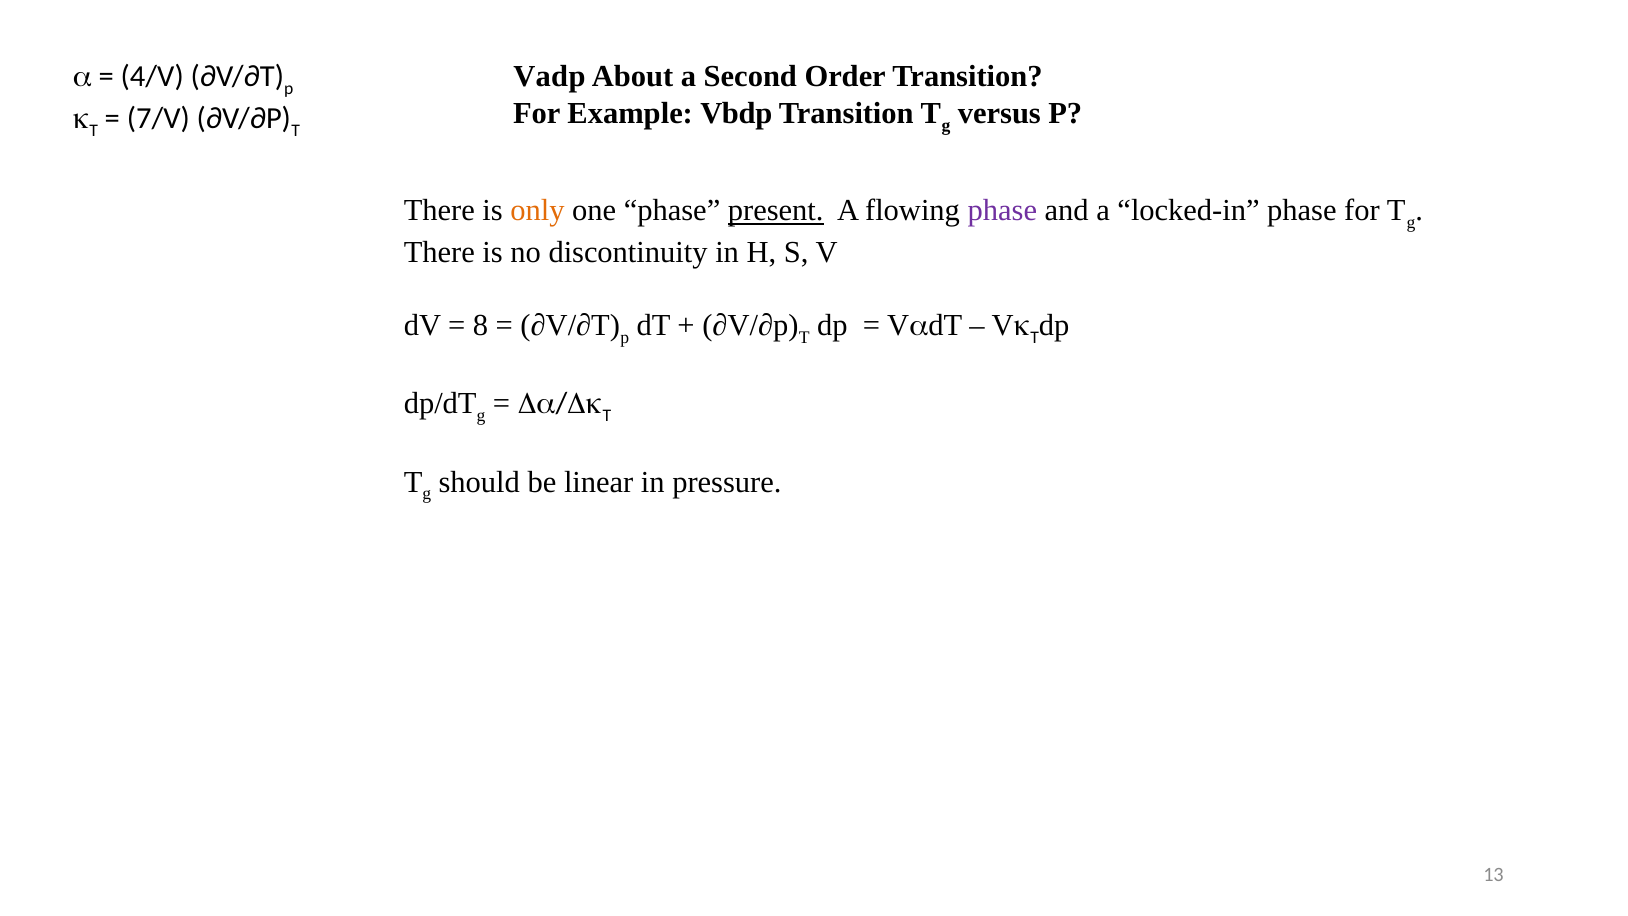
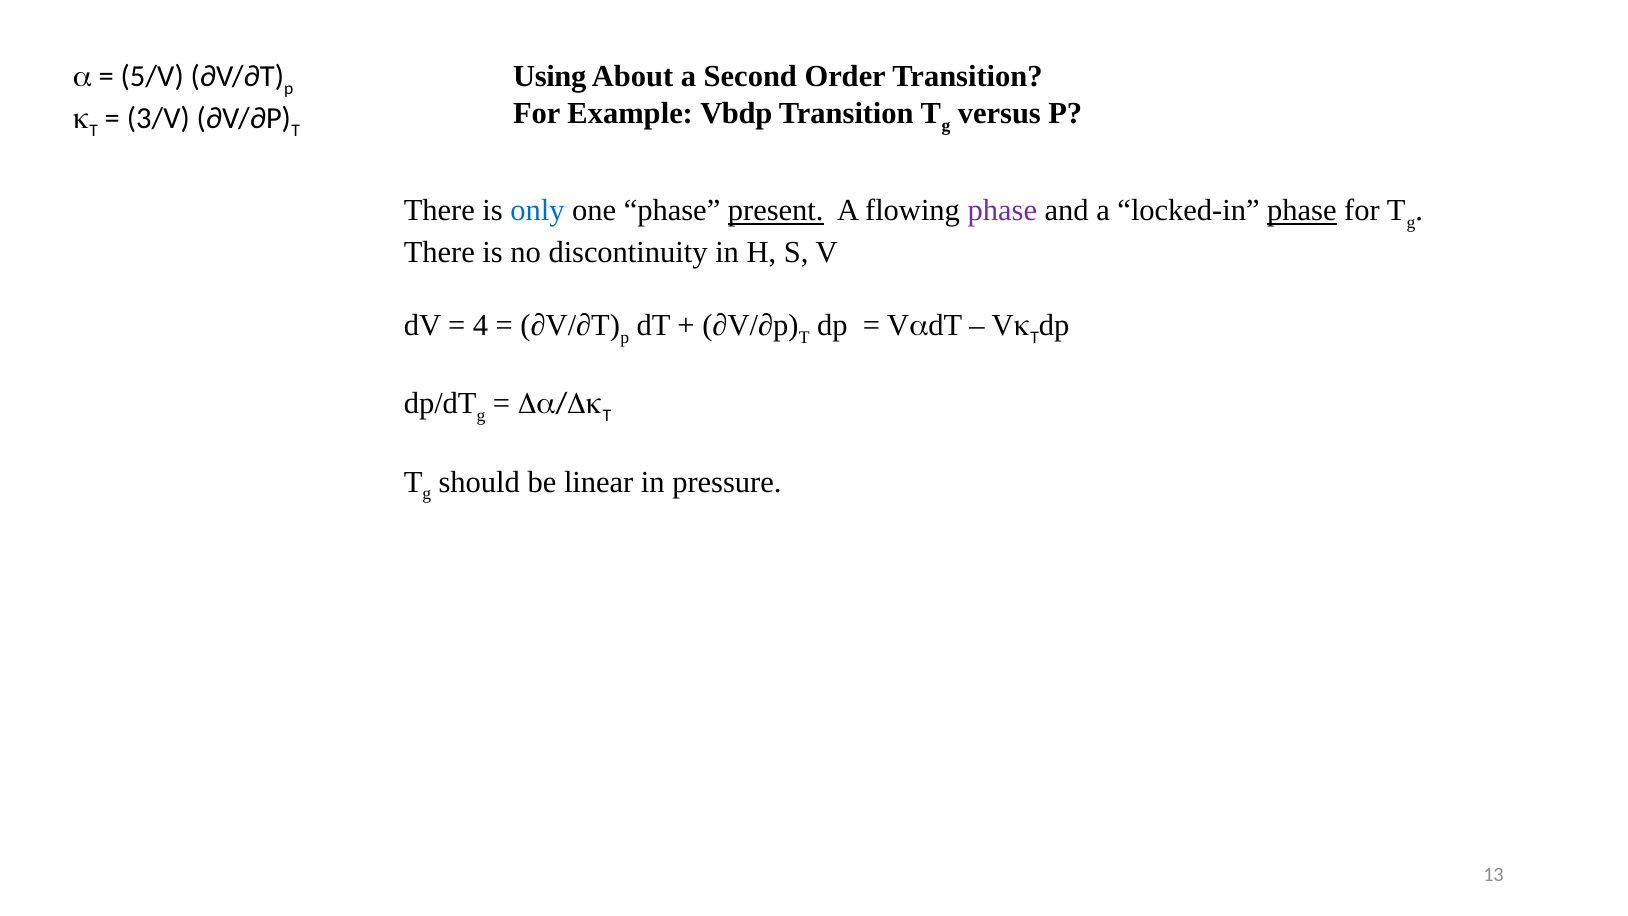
Vadp: Vadp -> Using (550, 77)
4/V: 4/V -> 5/V (152, 77)
7/V: 7/V -> 3/V (158, 118)
only colour: orange -> blue (537, 210)
phase underline: none -> present (1302, 210)
8: 8 -> 4 (481, 325)
